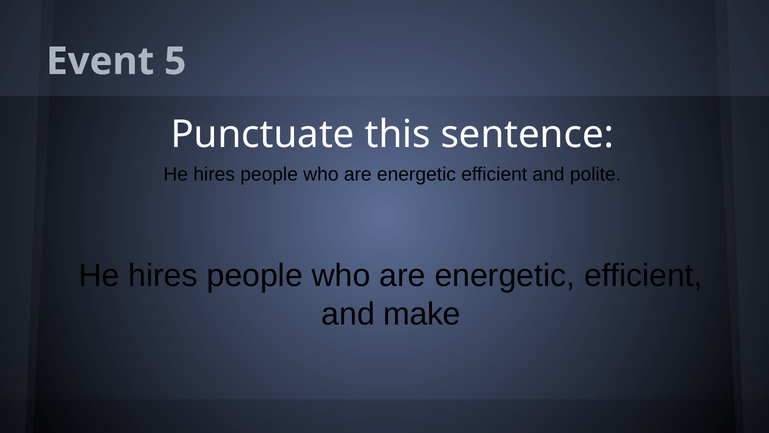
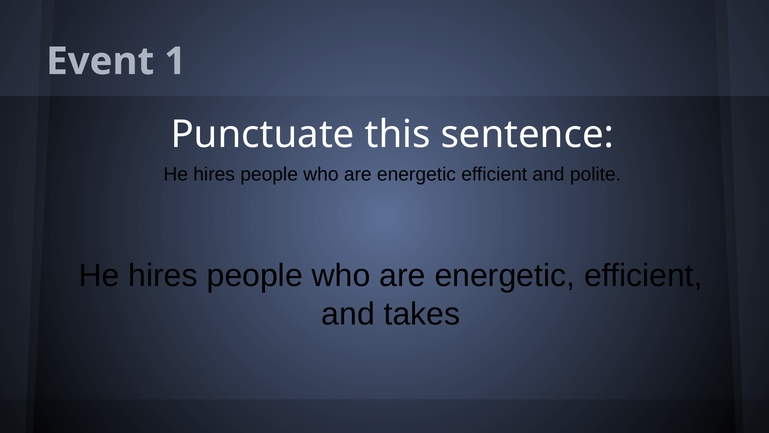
5: 5 -> 1 (175, 61)
make: make -> takes (422, 314)
